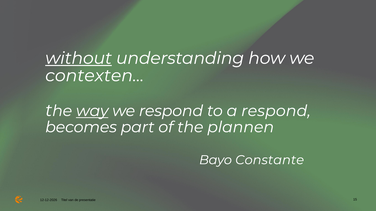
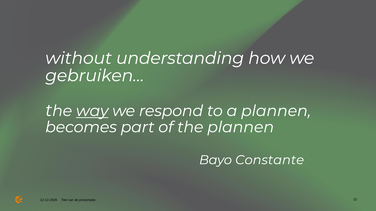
without underline: present -> none (79, 58)
contexten…: contexten… -> gebruiken… (95, 76)
a respond: respond -> plannen (276, 111)
